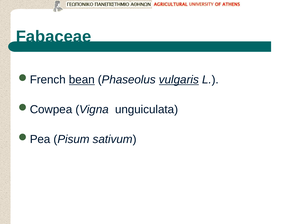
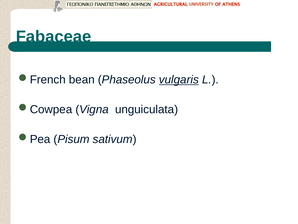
bean underline: present -> none (82, 80)
